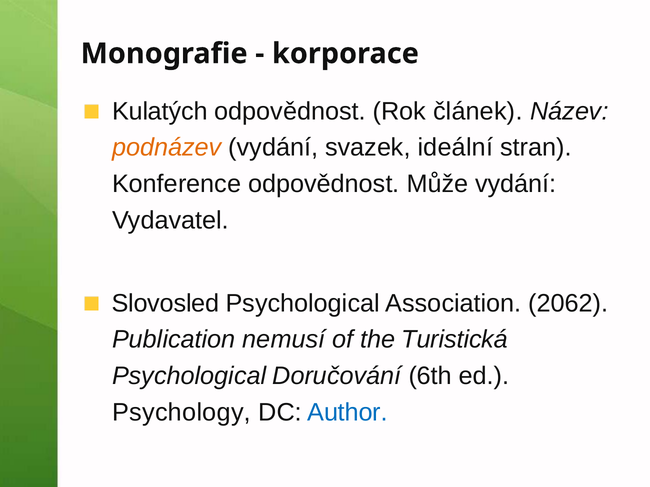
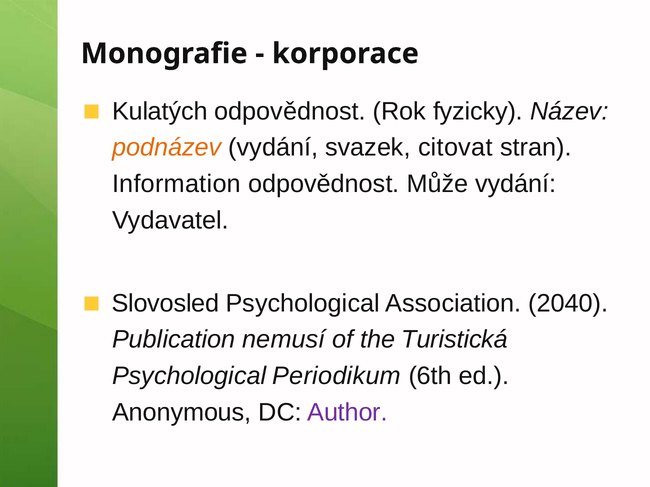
článek: článek -> fyzicky (478, 111)
ideální: ideální -> citovat (455, 148)
Konference: Konference -> Information (177, 184)
2062: 2062 -> 2040 (568, 304)
Doručování: Doručování -> Periodikum (337, 376)
Psychology: Psychology -> Anonymous (182, 413)
Author colour: blue -> purple (347, 413)
